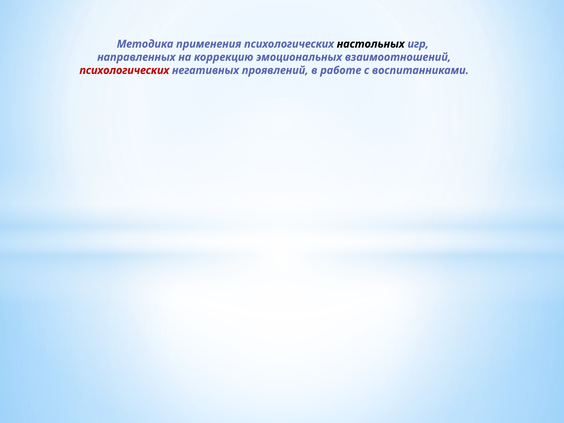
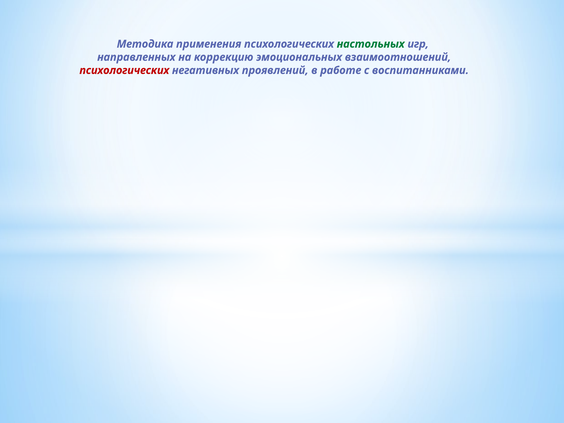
настольных colour: black -> green (371, 44)
